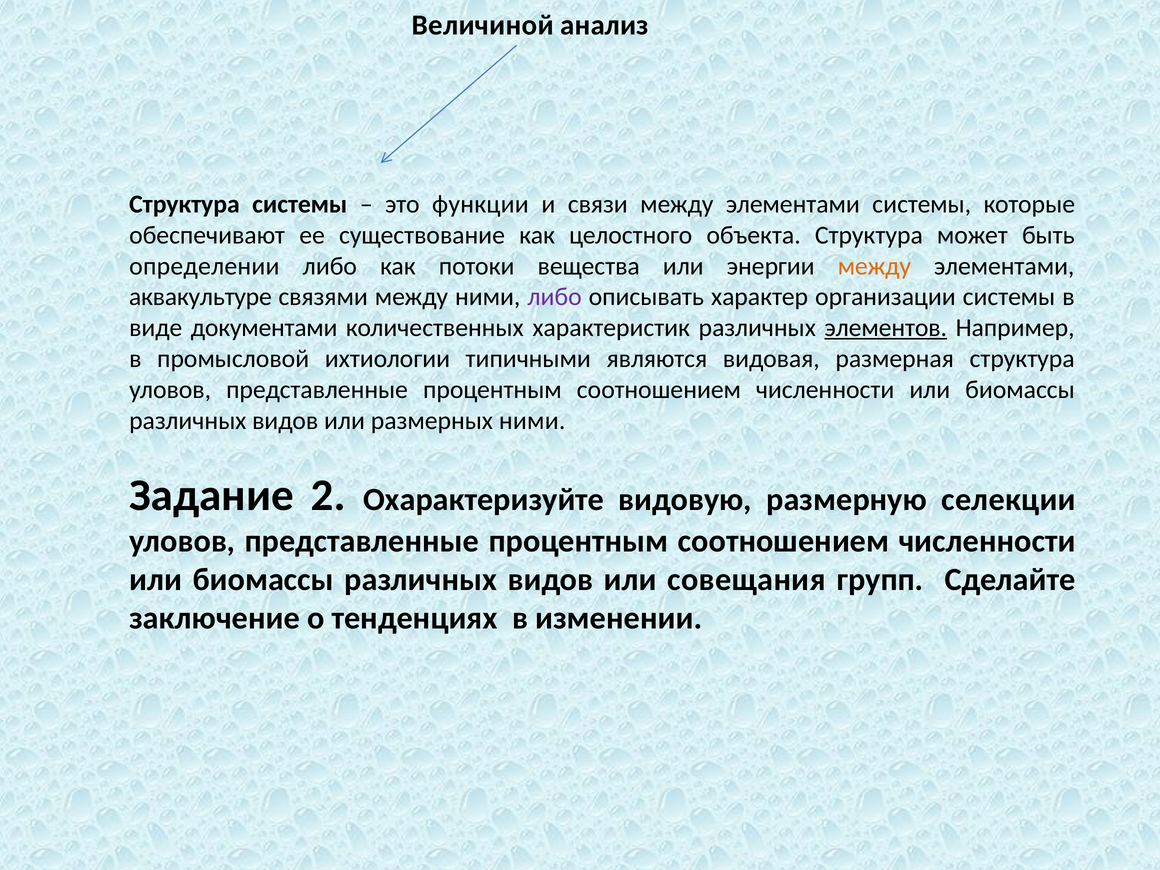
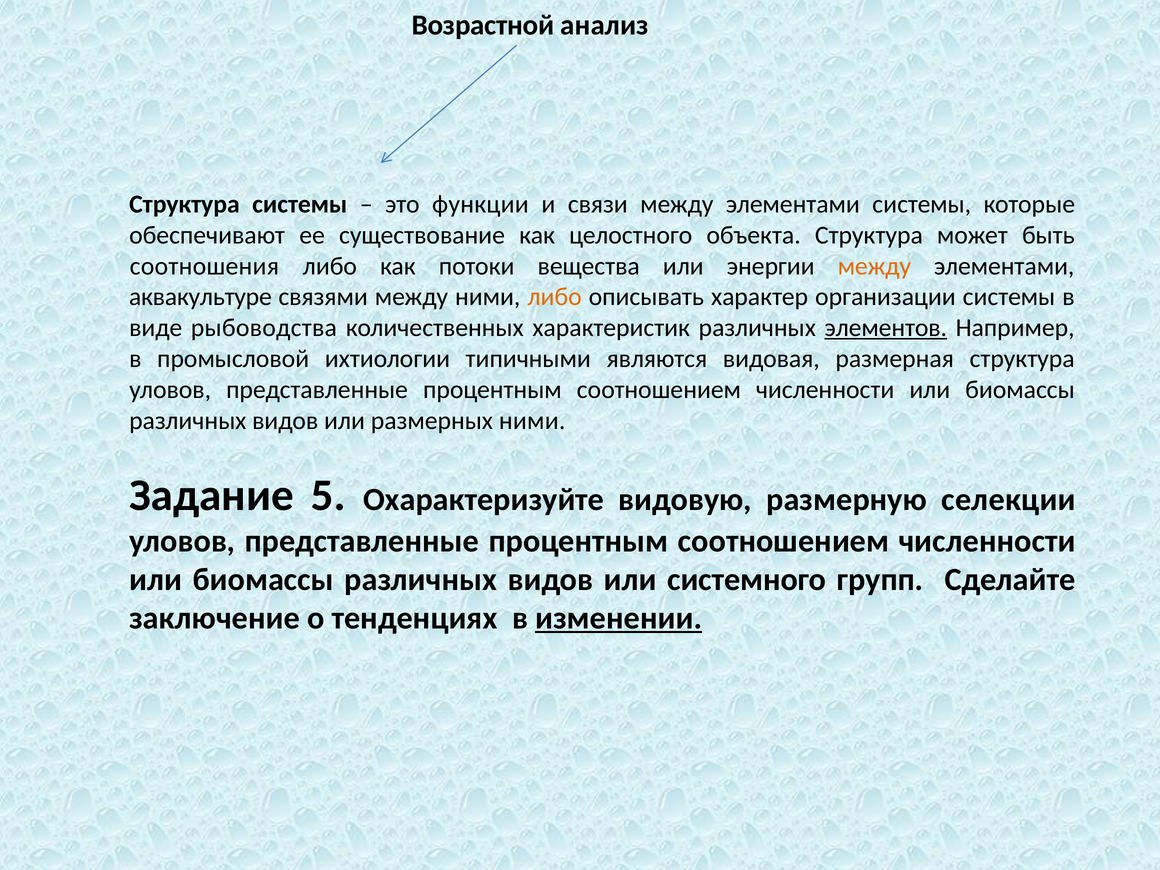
Величиной: Величиной -> Возрастной (483, 25)
определении: определении -> соотношения (204, 266)
либо colour: purple -> orange (555, 297)
документами: документами -> рыбоводства (264, 328)
2: 2 -> 5 (328, 495)
совещания: совещания -> системного (747, 580)
изменении underline: none -> present (619, 618)
